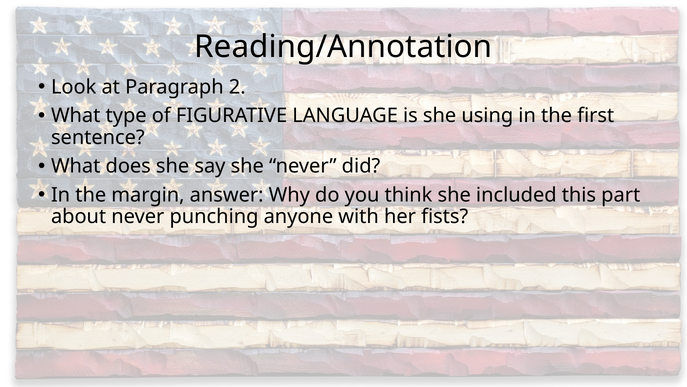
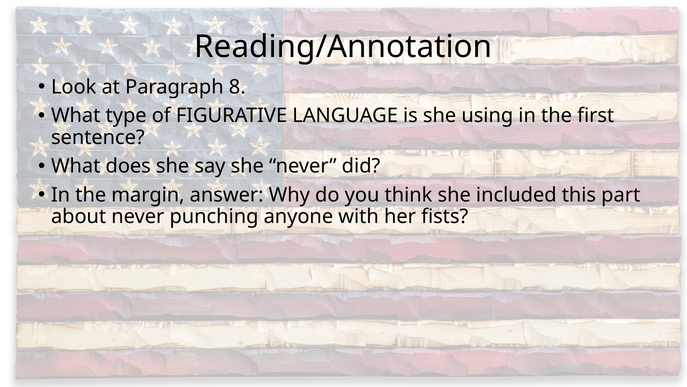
2: 2 -> 8 (237, 87)
